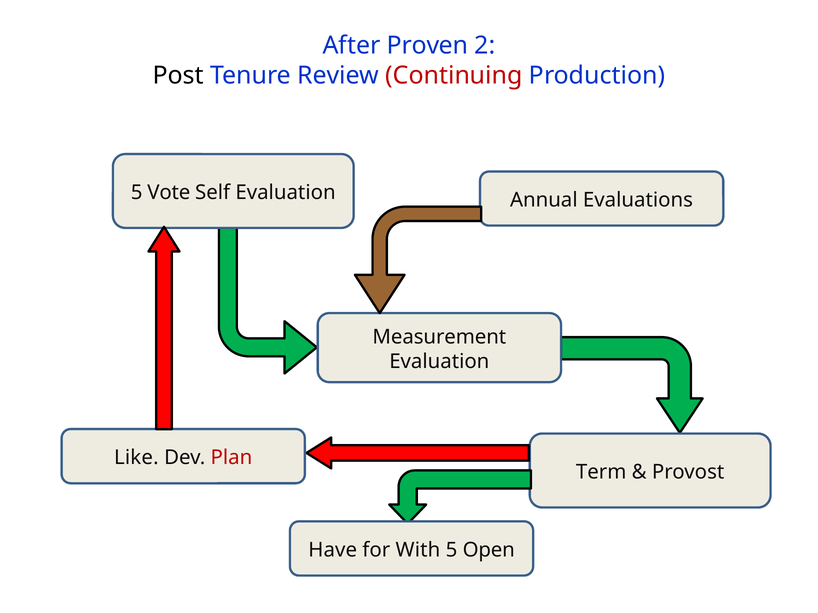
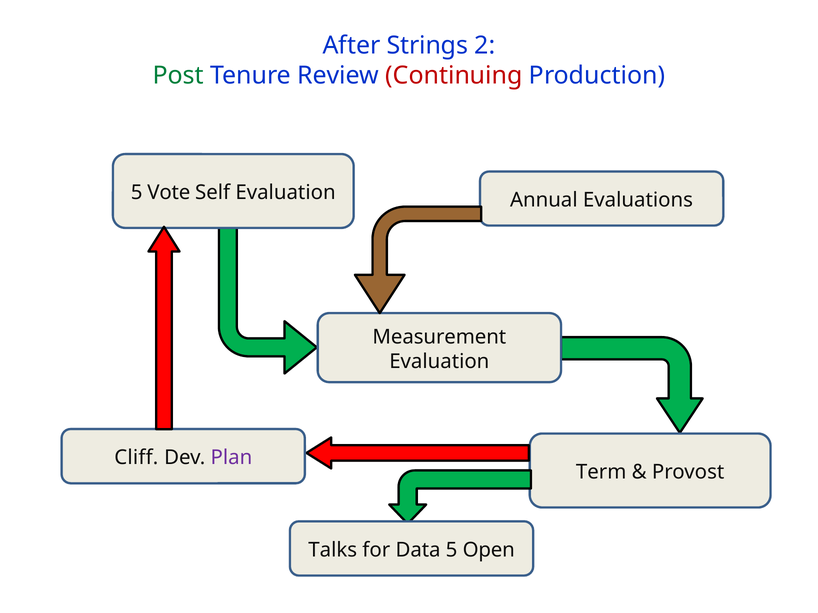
Proven: Proven -> Strings (427, 45)
Post colour: black -> green (178, 75)
Like: Like -> Cliff (136, 458)
Plan colour: red -> purple (231, 458)
Have: Have -> Talks (333, 550)
With: With -> Data (418, 550)
